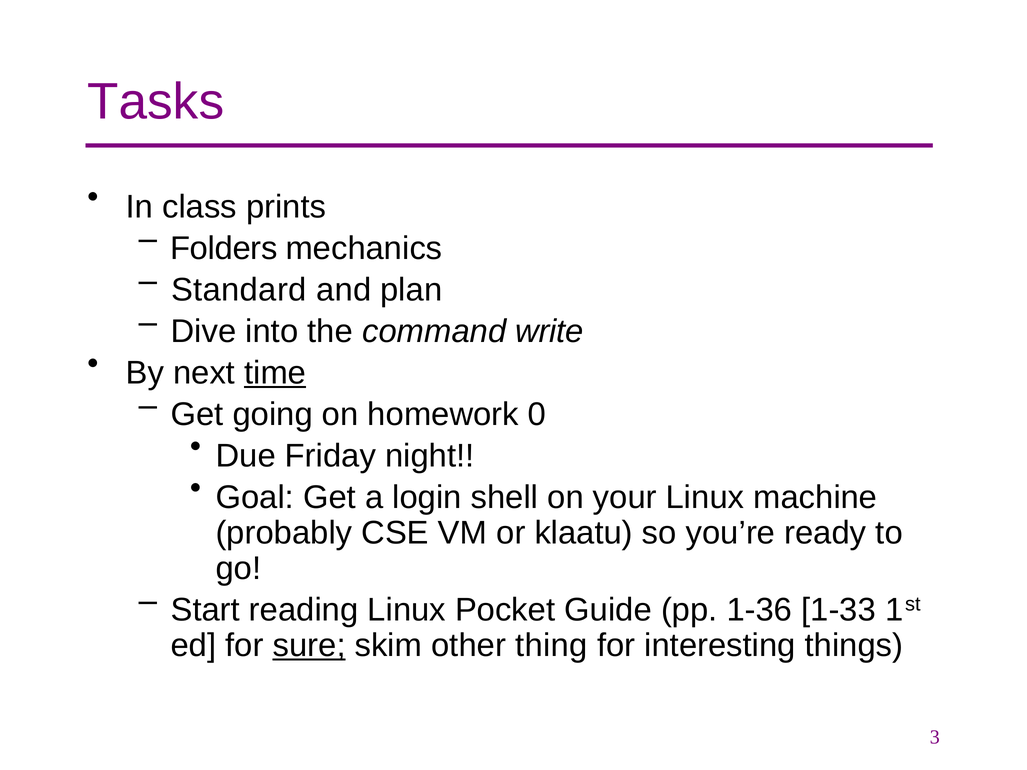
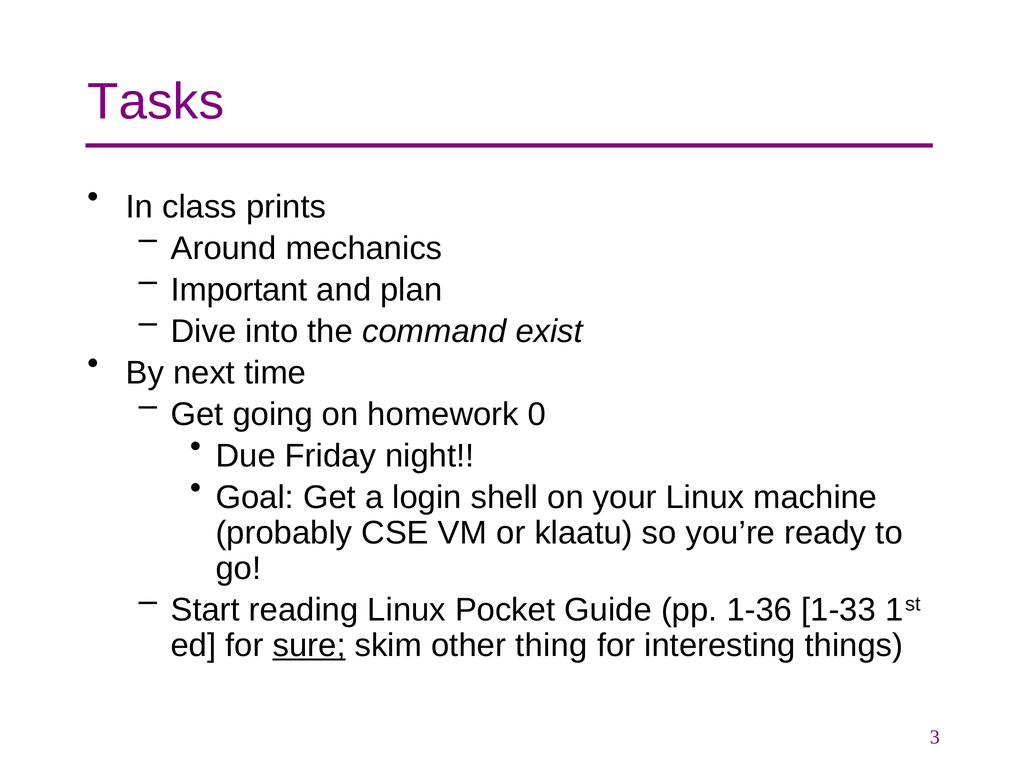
Folders: Folders -> Around (224, 248)
Standard: Standard -> Important (239, 290)
write: write -> exist (549, 332)
time underline: present -> none (275, 373)
